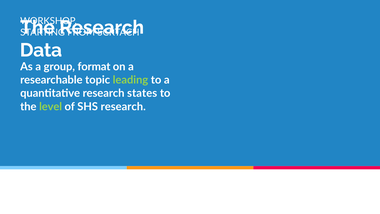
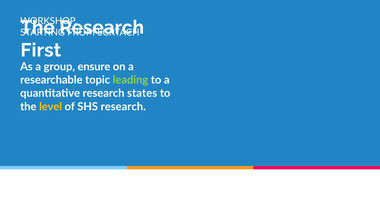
Data: Data -> First (41, 50)
format: format -> ensure (94, 67)
level colour: light green -> yellow (51, 106)
